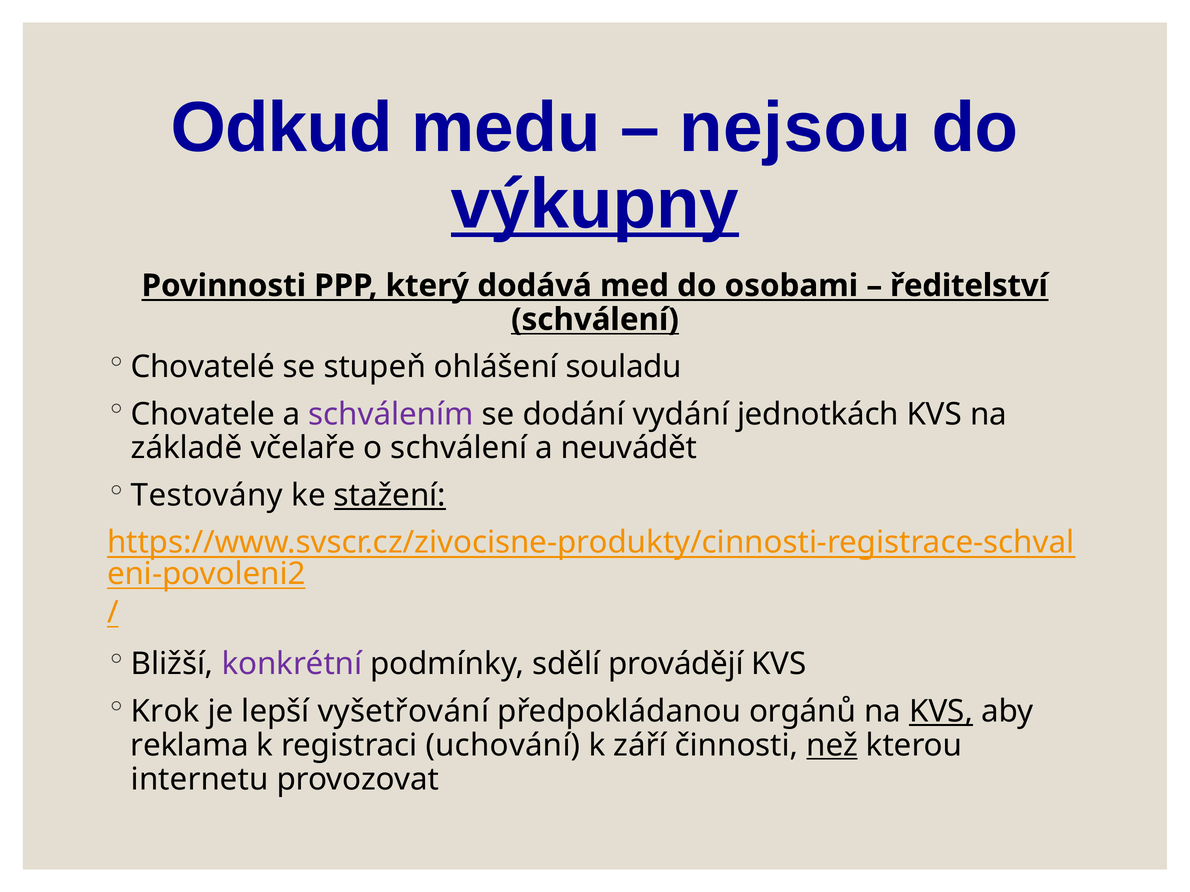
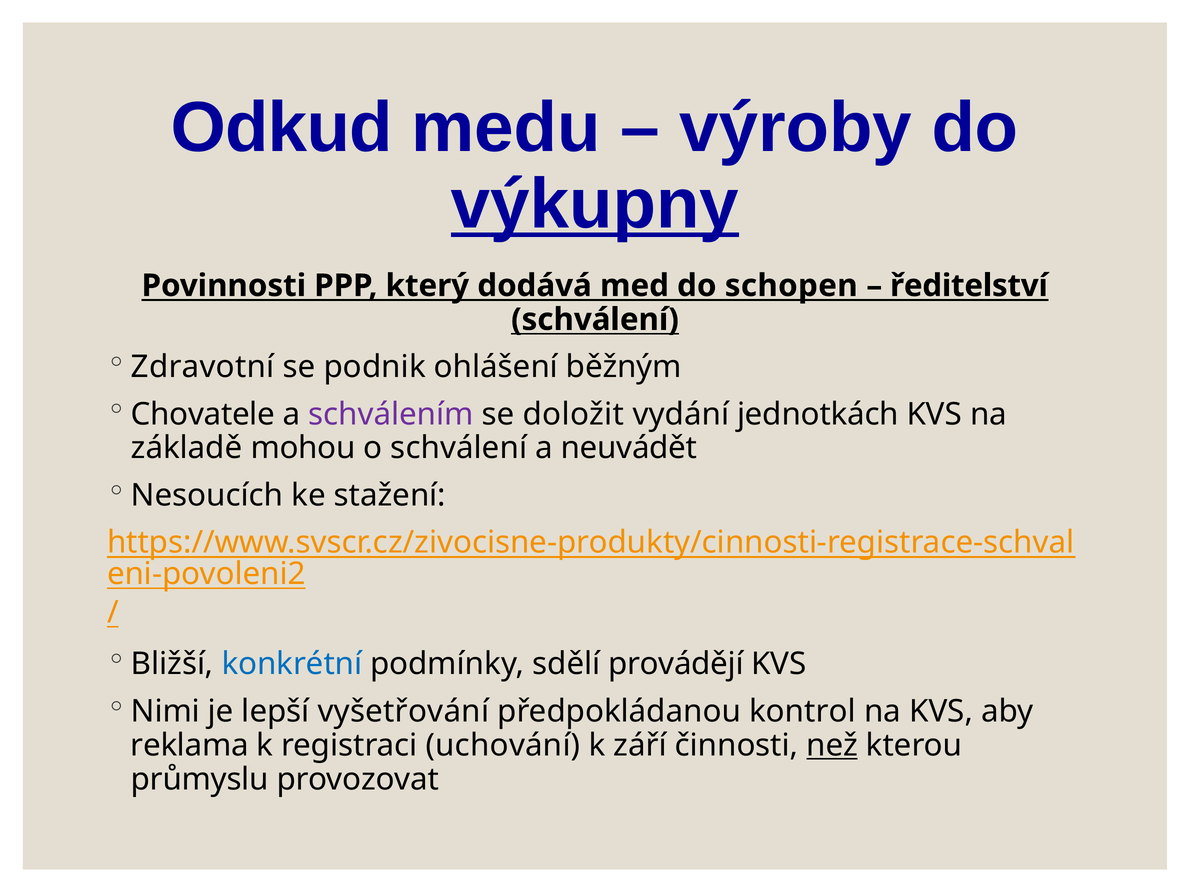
nejsou: nejsou -> výroby (796, 128)
osobami: osobami -> schopen (791, 286)
Chovatelé: Chovatelé -> Zdravotní (203, 367)
stupeň: stupeň -> podnik (375, 367)
souladu: souladu -> běžným (624, 367)
dodání: dodání -> doložit (573, 414)
včelaře: včelaře -> mohou (303, 448)
Testovány: Testovány -> Nesoucích (207, 496)
stažení underline: present -> none (390, 496)
konkrétní colour: purple -> blue (292, 664)
Krok: Krok -> Nimi (165, 712)
orgánů: orgánů -> kontrol (803, 712)
KVS underline: present -> none (941, 712)
internetu: internetu -> průmyslu (200, 780)
